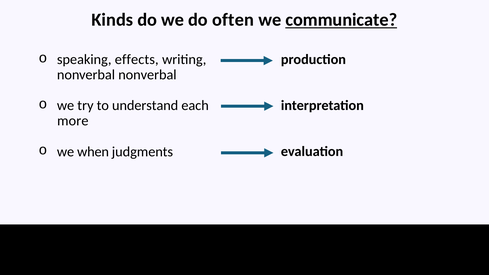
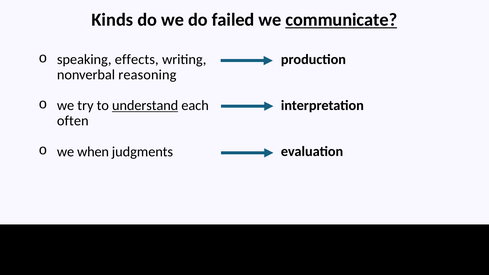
often: often -> failed (233, 20)
nonverbal nonverbal: nonverbal -> reasoning (147, 75)
understand underline: none -> present (145, 106)
more: more -> often (73, 121)
